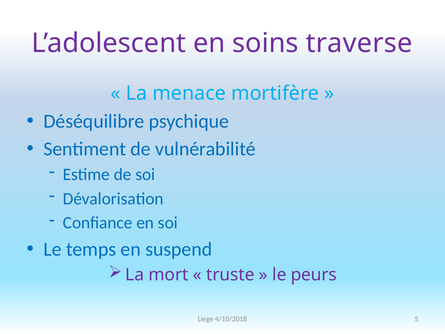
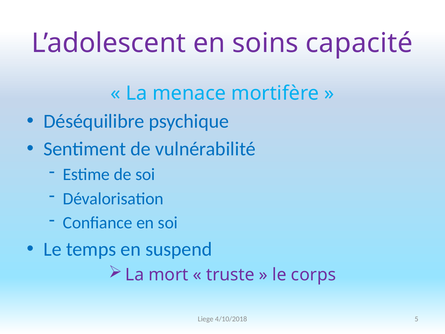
traverse: traverse -> capacité (359, 43)
peurs: peurs -> corps (314, 275)
